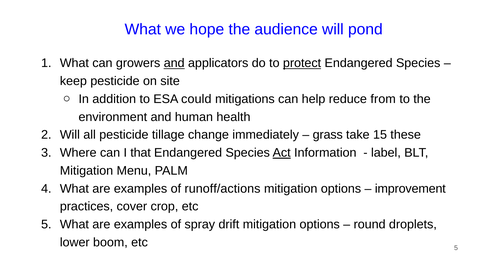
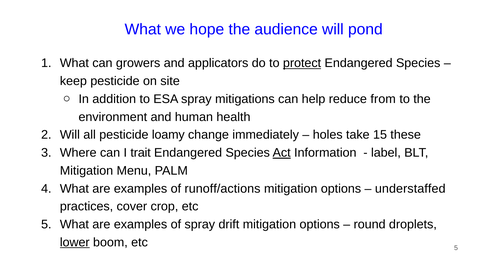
and underline: present -> none (174, 63)
ESA could: could -> spray (196, 99)
tillage: tillage -> loamy (168, 135)
grass: grass -> holes (328, 135)
that: that -> trait (141, 153)
improvement: improvement -> understaffed (410, 189)
lower underline: none -> present (75, 243)
